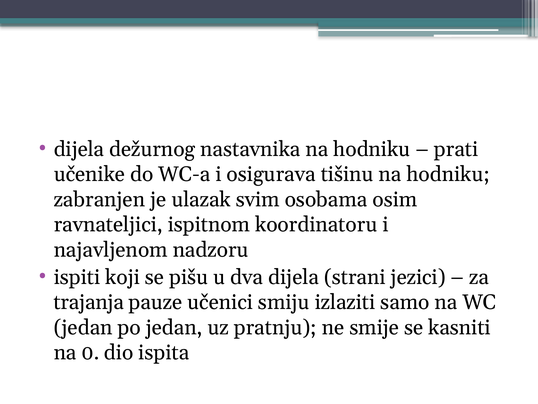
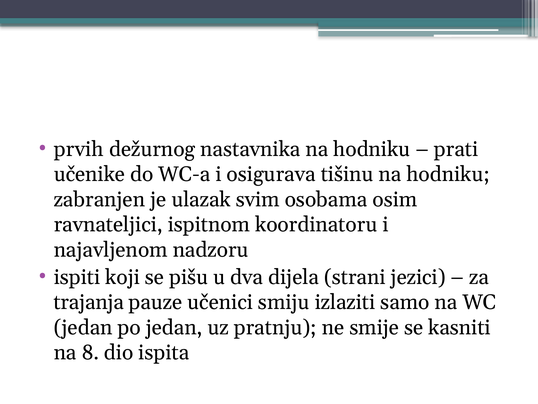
dijela: dijela -> prvih (79, 149)
0: 0 -> 8 (90, 352)
